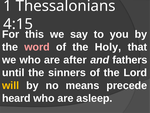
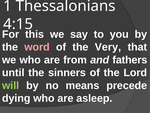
Holy: Holy -> Very (108, 47)
after: after -> from (75, 60)
will colour: yellow -> light green (11, 85)
heard: heard -> dying (16, 98)
